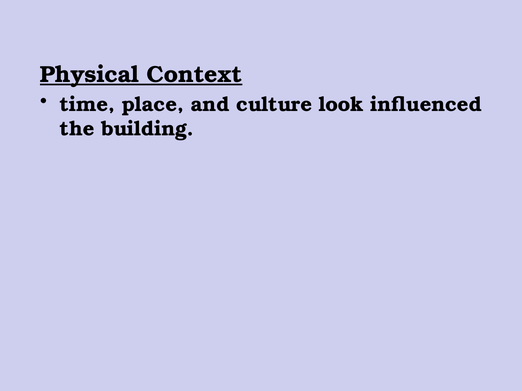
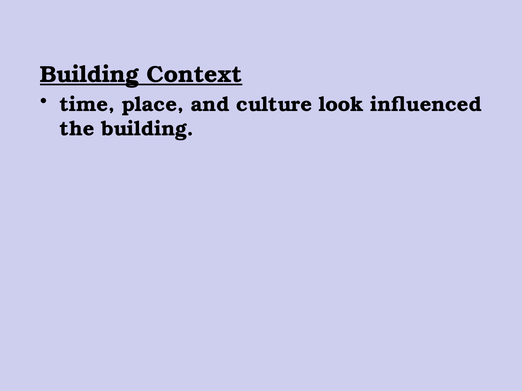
Physical: Physical -> Building (89, 75)
